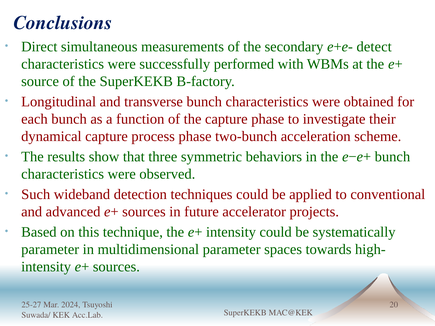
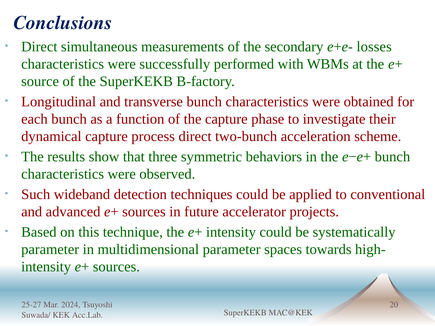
detect: detect -> losses (374, 47)
process phase: phase -> direct (195, 137)
